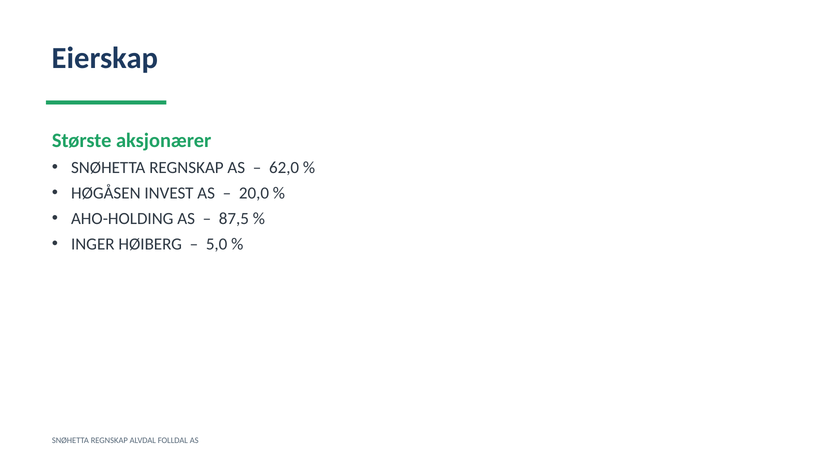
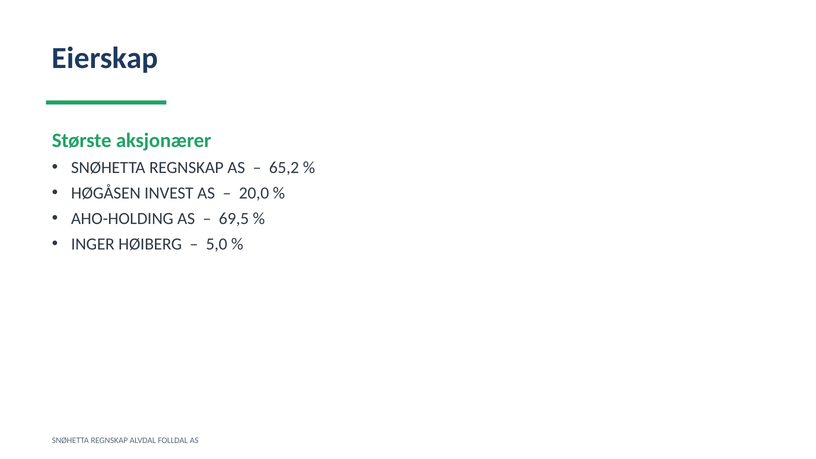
62,0: 62,0 -> 65,2 (284, 168)
87,5: 87,5 -> 69,5 (234, 219)
